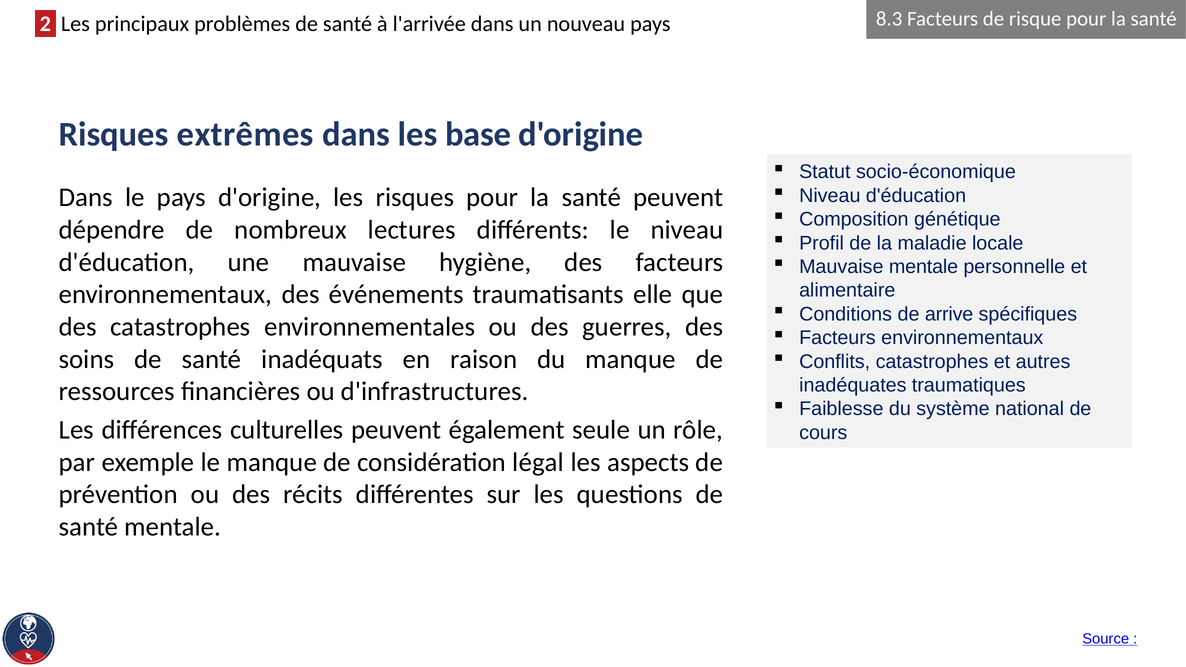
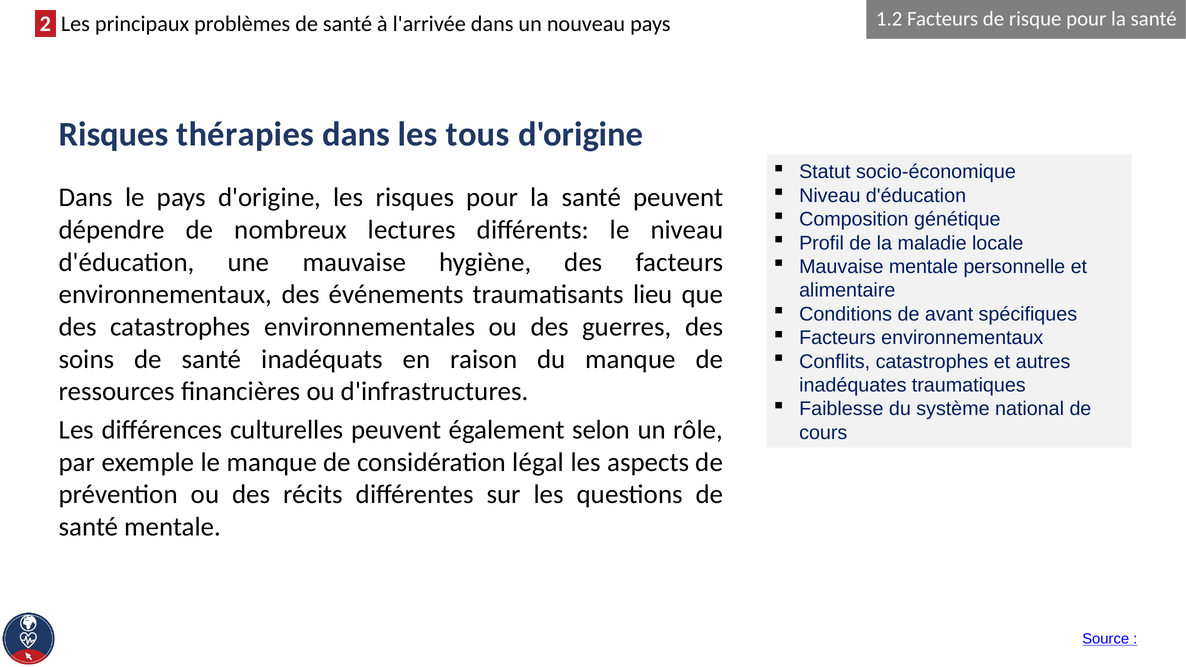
8.3: 8.3 -> 1.2 (889, 19)
extrêmes: extrêmes -> thérapies (245, 134)
base: base -> tous (478, 134)
elle: elle -> lieu (653, 295)
arrive: arrive -> avant (949, 314)
seule: seule -> selon (601, 430)
